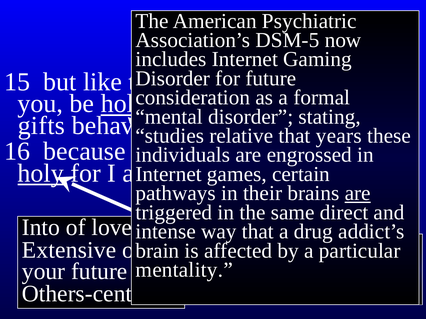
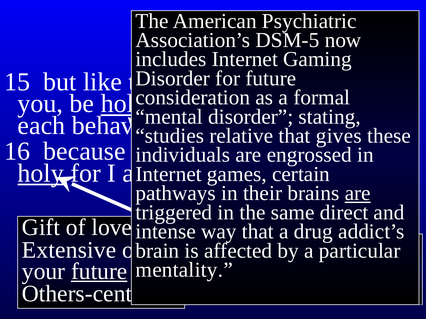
gifts: gifts -> each (41, 126)
years: years -> gives (339, 136)
Into: Into -> Gift (41, 228)
future underline: none -> present (99, 272)
